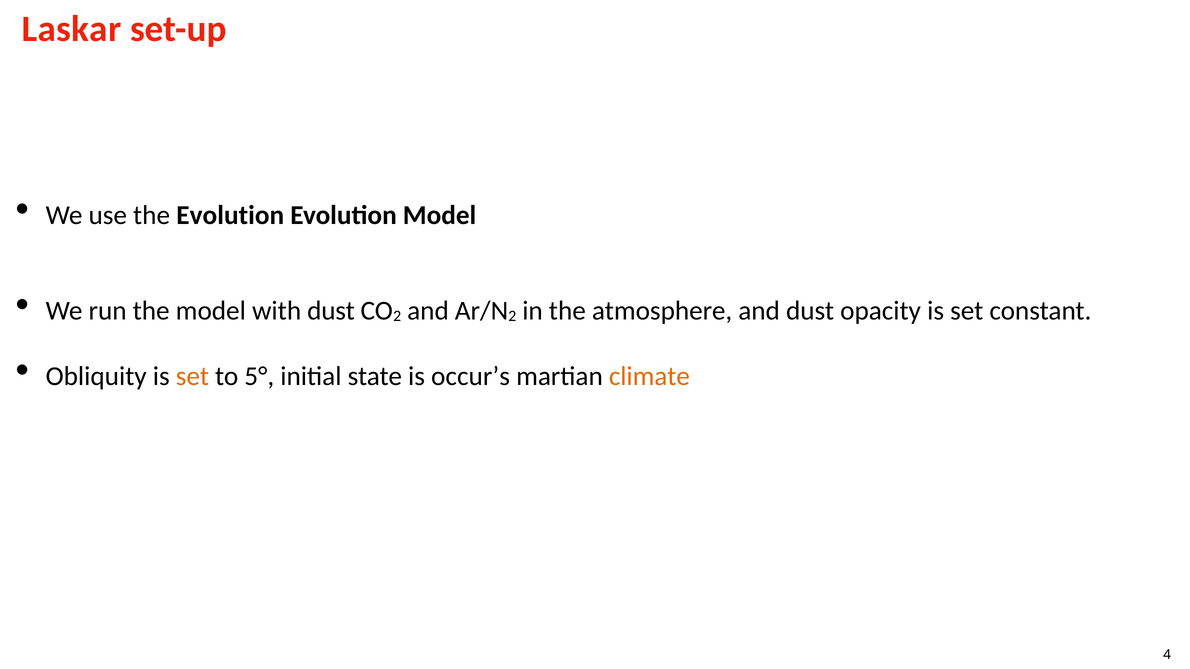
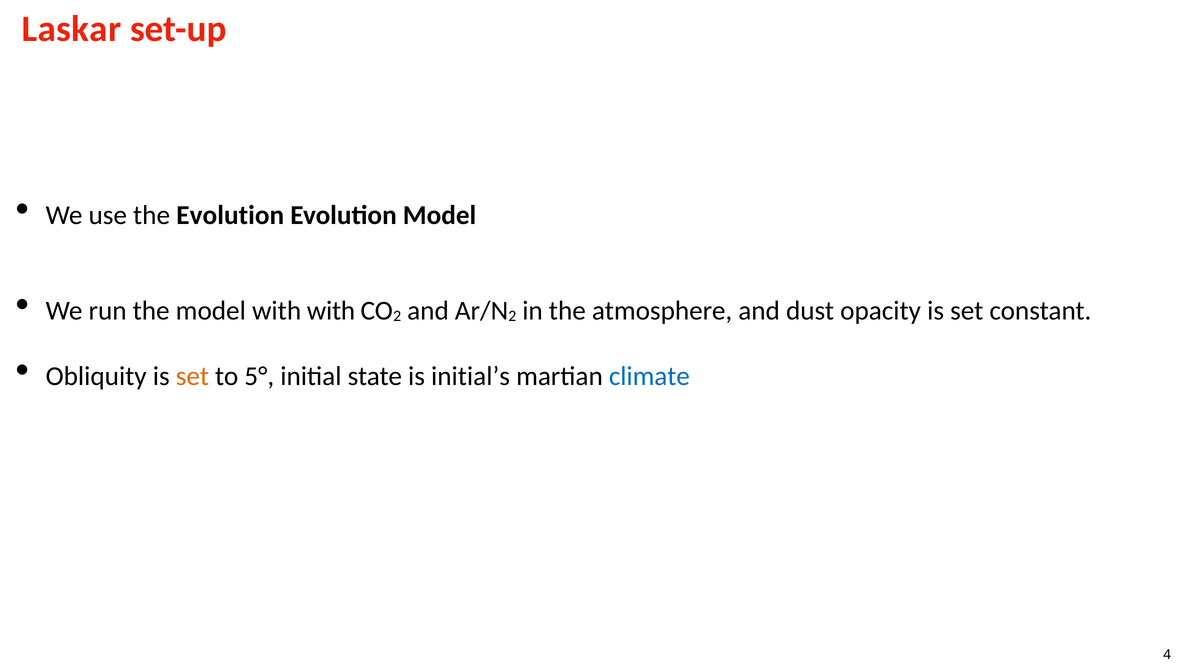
with dust: dust -> with (331, 311)
occur’s: occur’s -> initial’s (471, 376)
climate colour: orange -> blue (649, 376)
